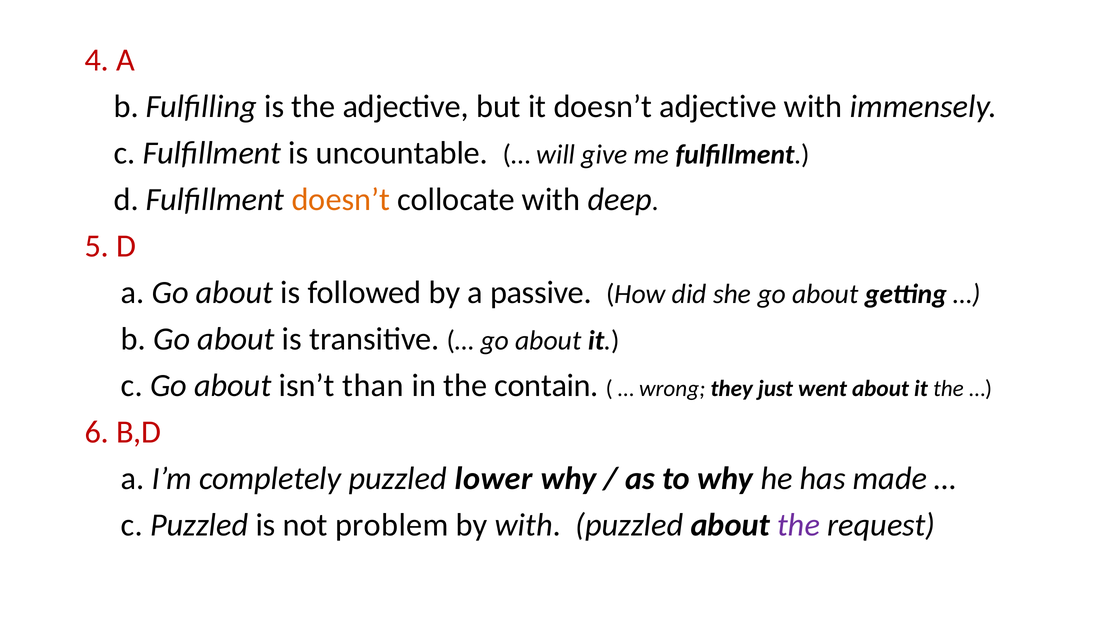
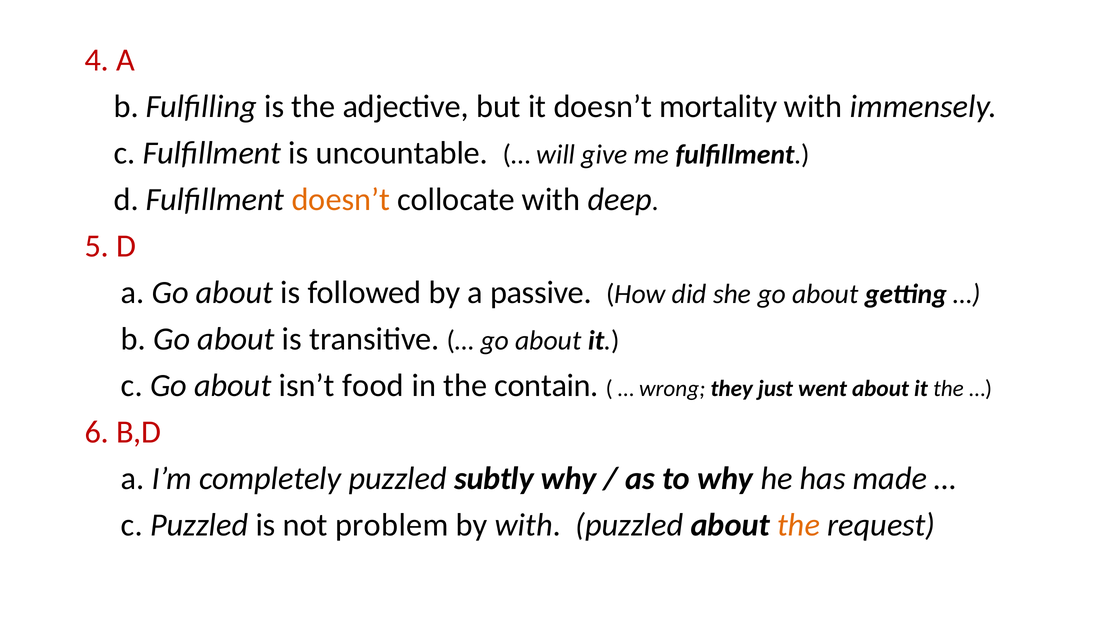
doesn’t adjective: adjective -> mortality (718, 107)
than: than -> food (373, 386)
lower: lower -> subtly (494, 479)
the colour: purple -> orange (799, 525)
